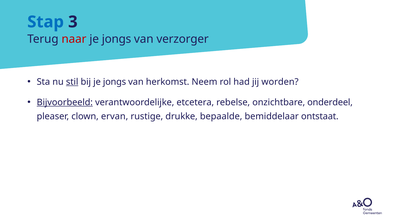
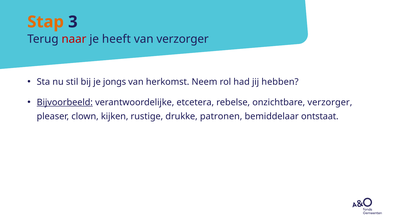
Stap colour: blue -> orange (46, 22)
jongs: jongs -> heeft (116, 39)
stil underline: present -> none (72, 82)
worden: worden -> hebben (280, 82)
onzichtbare onderdeel: onderdeel -> verzorger (330, 102)
ervan: ervan -> kijken (115, 117)
bepaalde: bepaalde -> patronen (221, 117)
